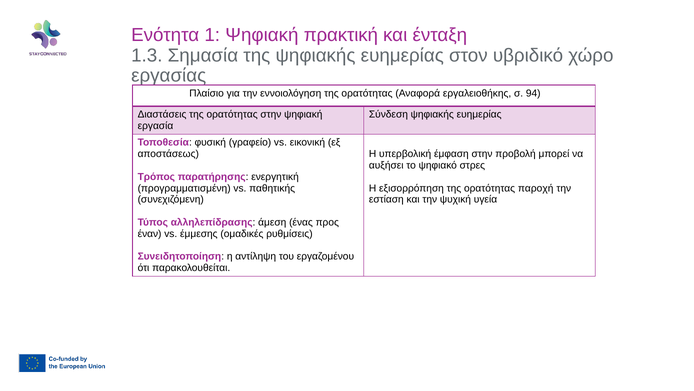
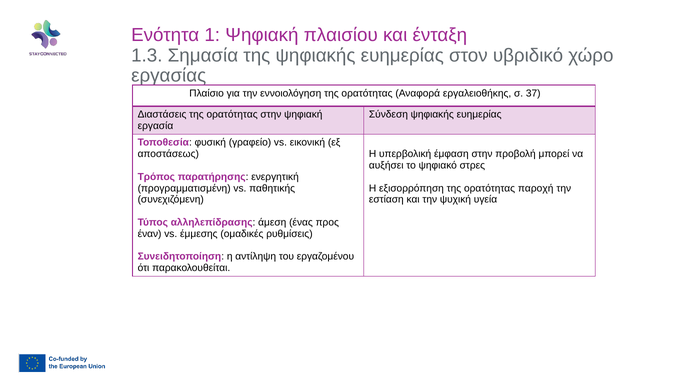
πρακτική: πρακτική -> πλαισίου (341, 35)
94: 94 -> 37 (533, 93)
